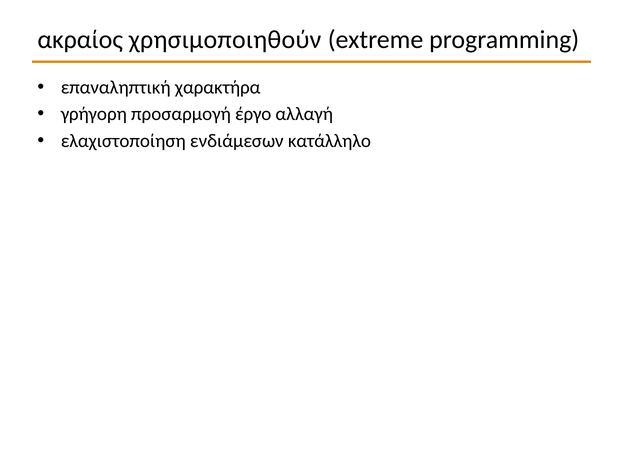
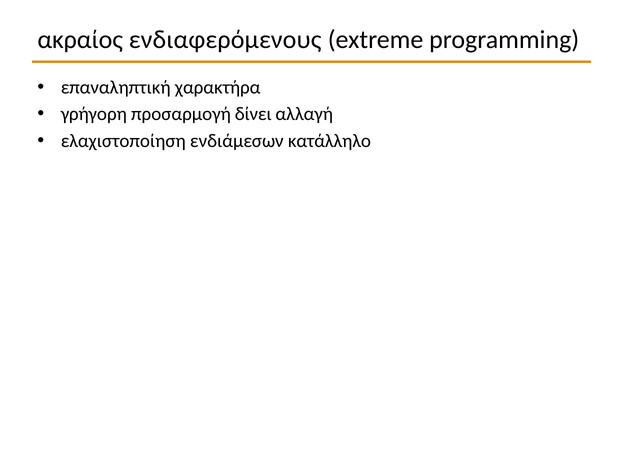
χρησιμοποιηθούν: χρησιμοποιηθούν -> ενδιαφερόμενους (225, 40)
έργο: έργο -> δίνει (253, 114)
